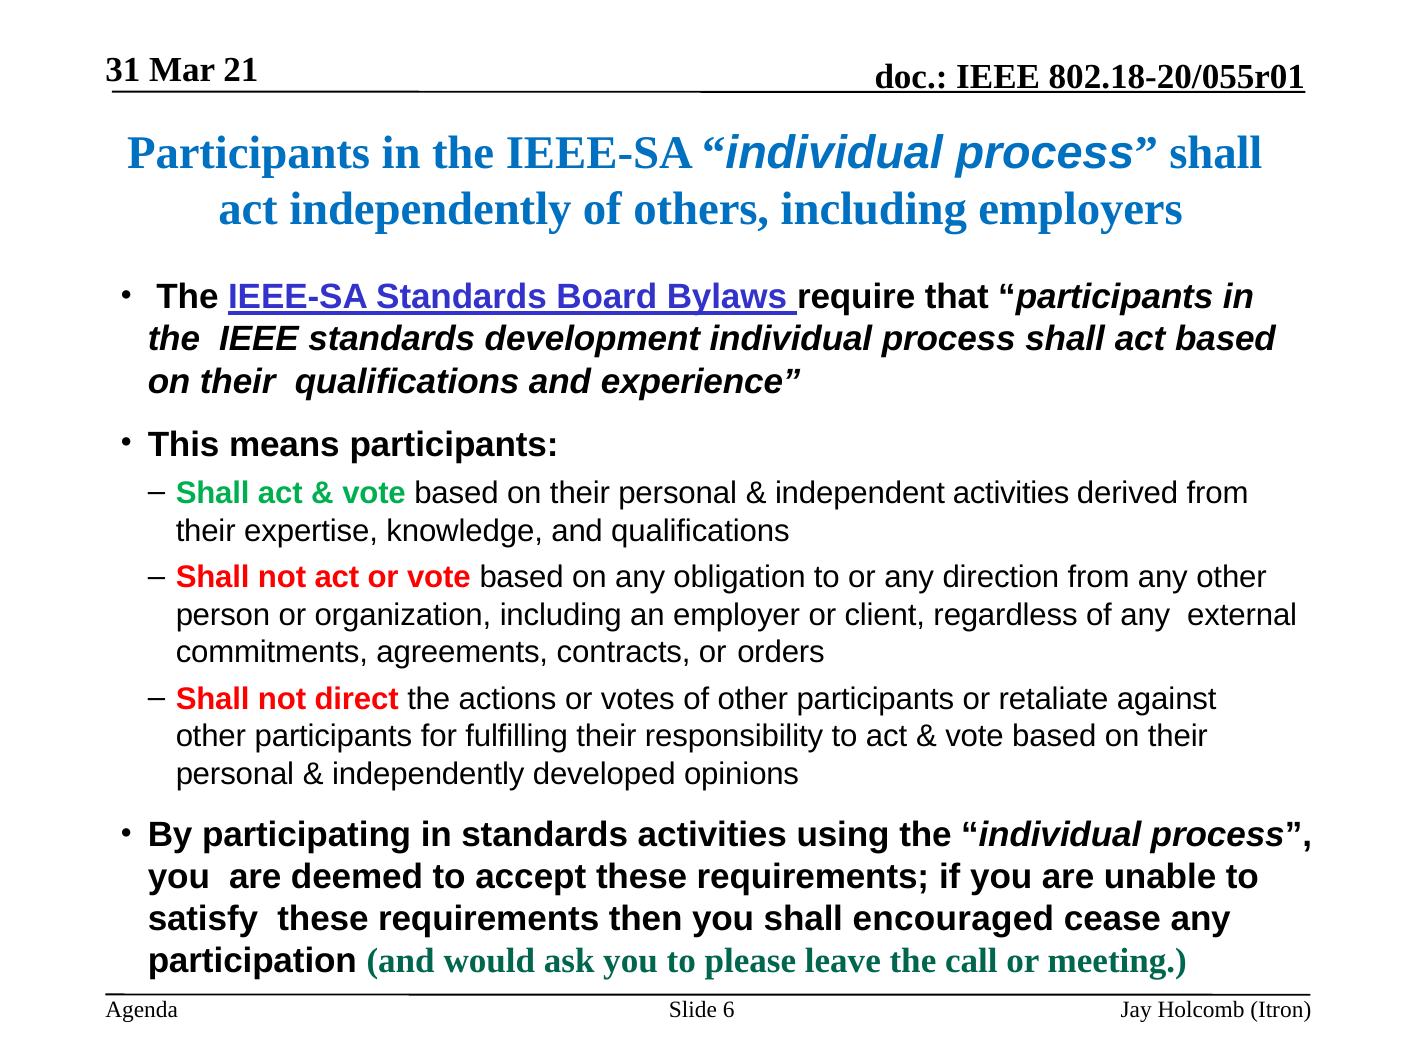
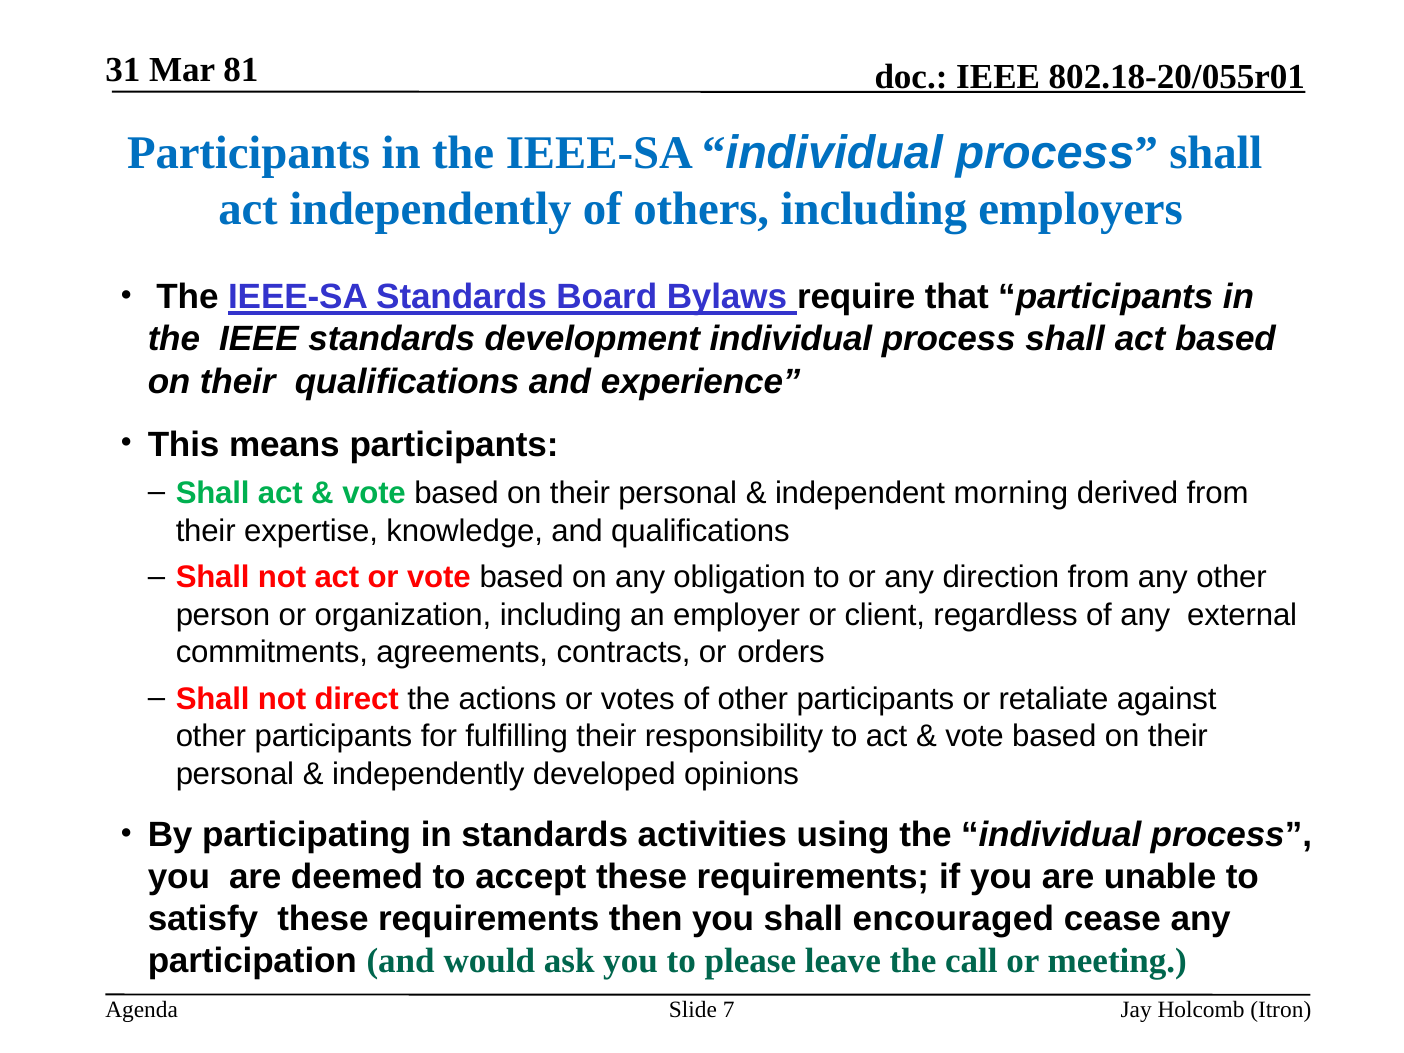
21: 21 -> 81 (241, 70)
independent activities: activities -> morning (1011, 493)
6: 6 -> 7 (729, 1010)
